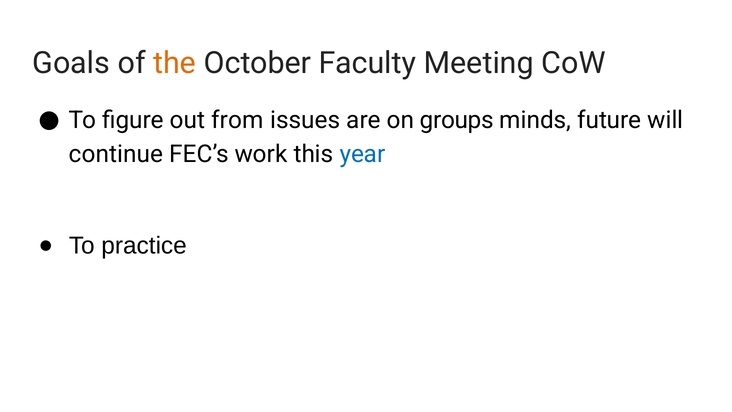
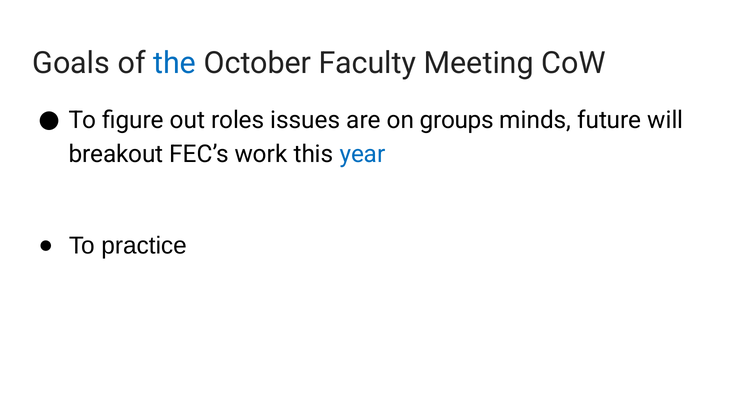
the colour: orange -> blue (175, 63)
from: from -> roles (238, 120)
continue: continue -> breakout (116, 154)
